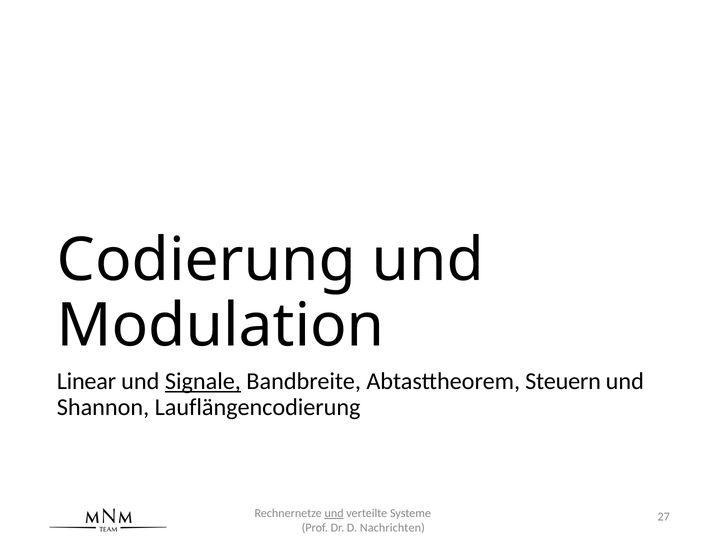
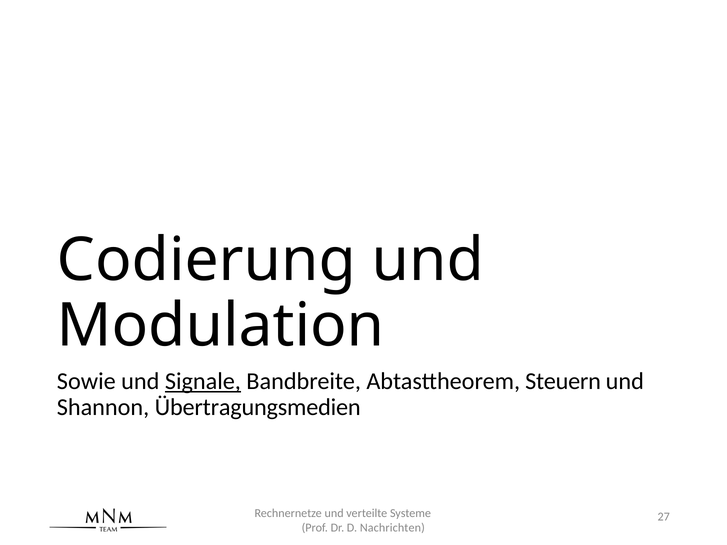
Linear: Linear -> Sowie (86, 381)
Lauflängencodierung: Lauflängencodierung -> Übertragungsmedien (258, 408)
und underline: present -> none (334, 514)
